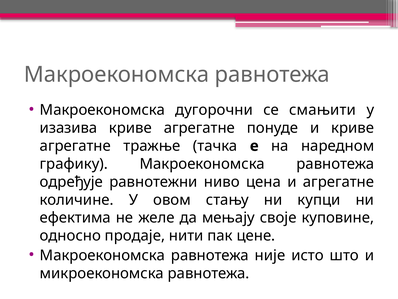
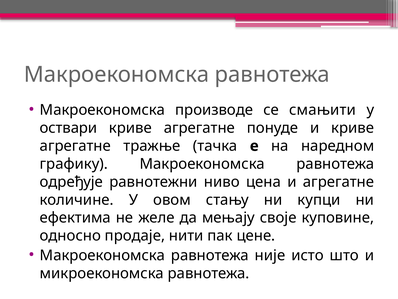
дугорочни: дугорочни -> производе (214, 110)
изазива: изазива -> оствари (68, 128)
